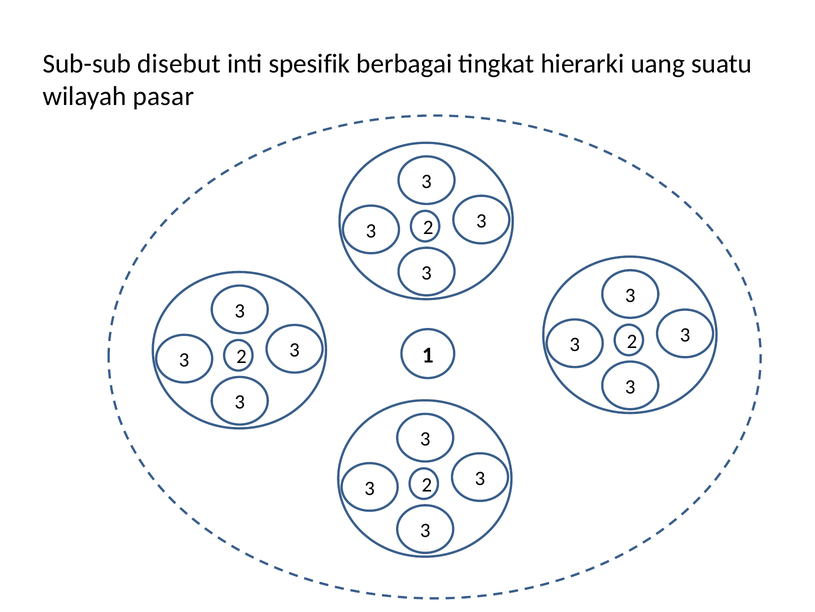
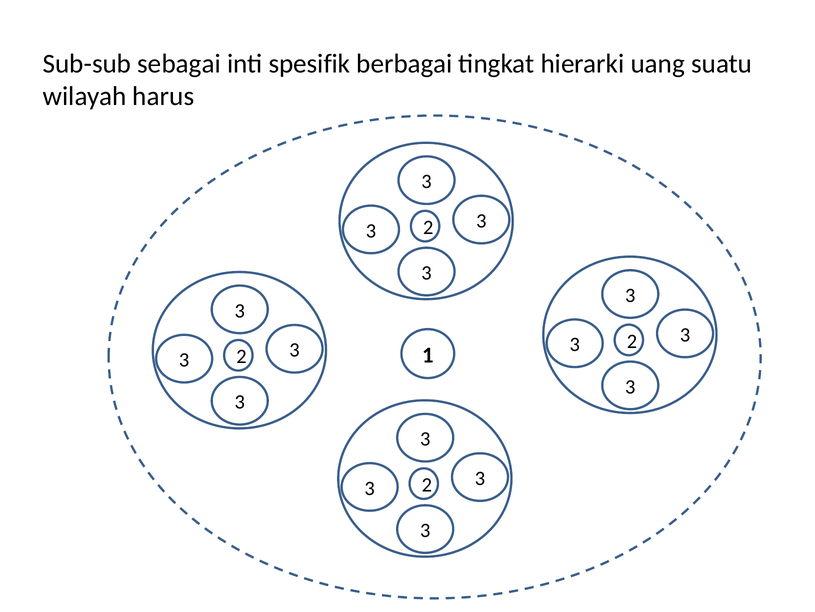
disebut: disebut -> sebagai (179, 64)
pasar: pasar -> harus (163, 96)
